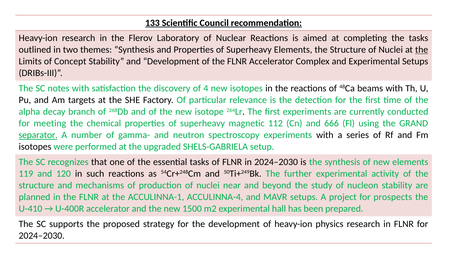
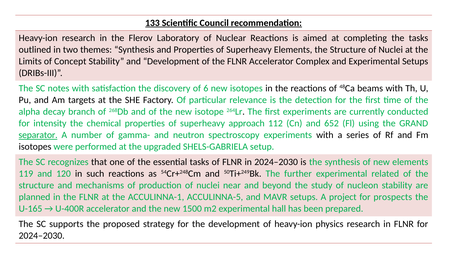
the underline: present -> none (422, 50)
4: 4 -> 6 (206, 88)
meeting: meeting -> intensity (50, 123)
magnetic: magnetic -> approach (247, 123)
666: 666 -> 652 (332, 123)
activity: activity -> related (385, 173)
ACCULINNA-4: ACCULINNA-4 -> ACCULINNA-5 (215, 197)
U-410: U-410 -> U-165 (31, 208)
